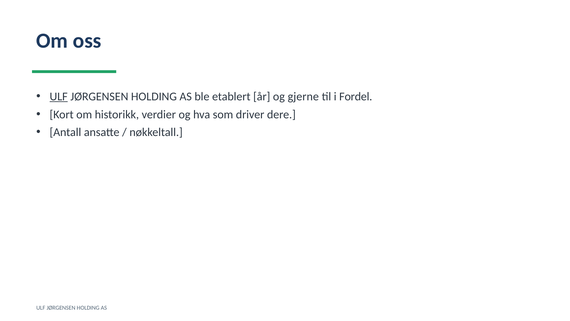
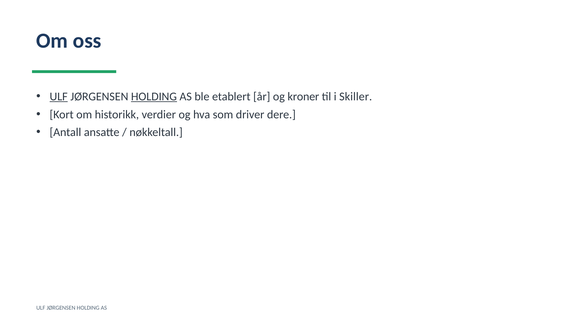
HOLDING underline: none -> present (154, 97)
gjerne: gjerne -> kroner (303, 97)
Fordel: Fordel -> Skiller (356, 97)
